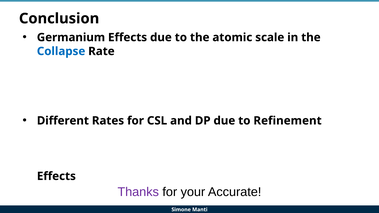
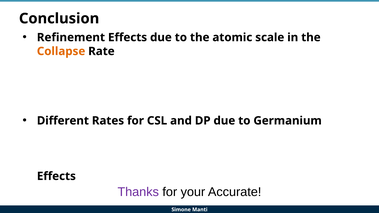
Germanium: Germanium -> Refinement (71, 37)
Collapse colour: blue -> orange (61, 51)
Refinement: Refinement -> Germanium (288, 121)
